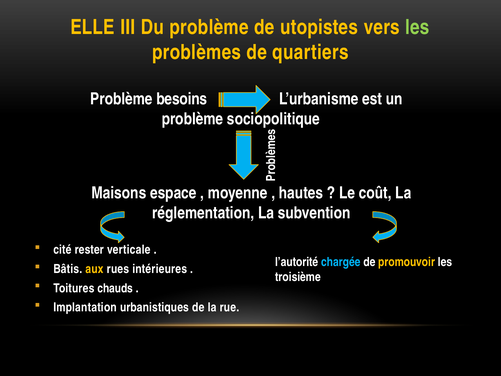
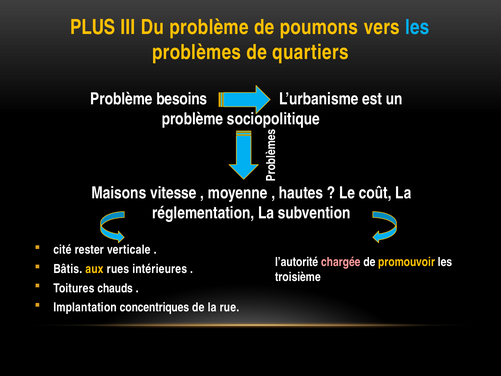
ELLE: ELLE -> PLUS (93, 27)
utopistes: utopistes -> poumons (319, 27)
les colour: light green -> light blue (417, 27)
espace: espace -> vitesse (173, 193)
chargée colour: light blue -> pink (341, 262)
urbanistiques: urbanistiques -> concentriques (155, 307)
